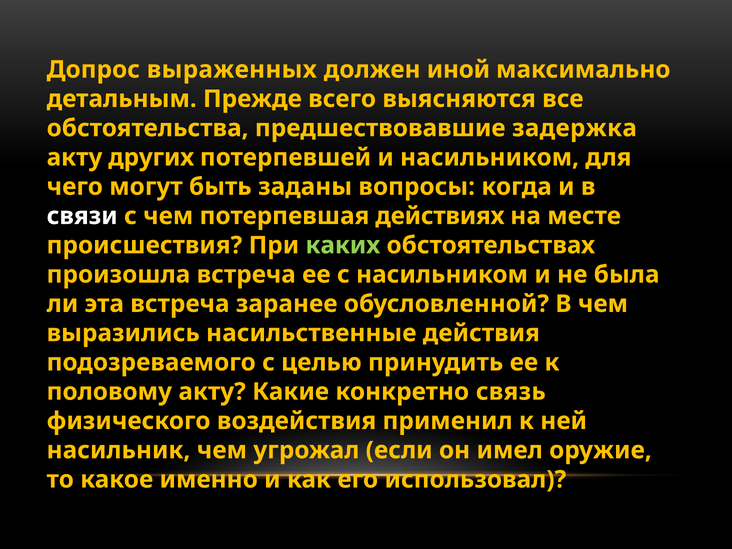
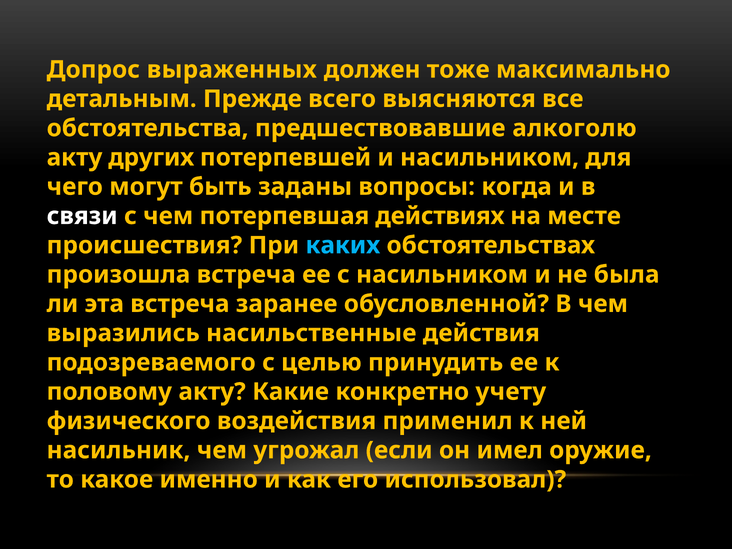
иной: иной -> тоже (458, 70)
задержка: задержка -> алкоголю (574, 128)
каких colour: light green -> light blue (343, 245)
связь: связь -> учету (511, 392)
